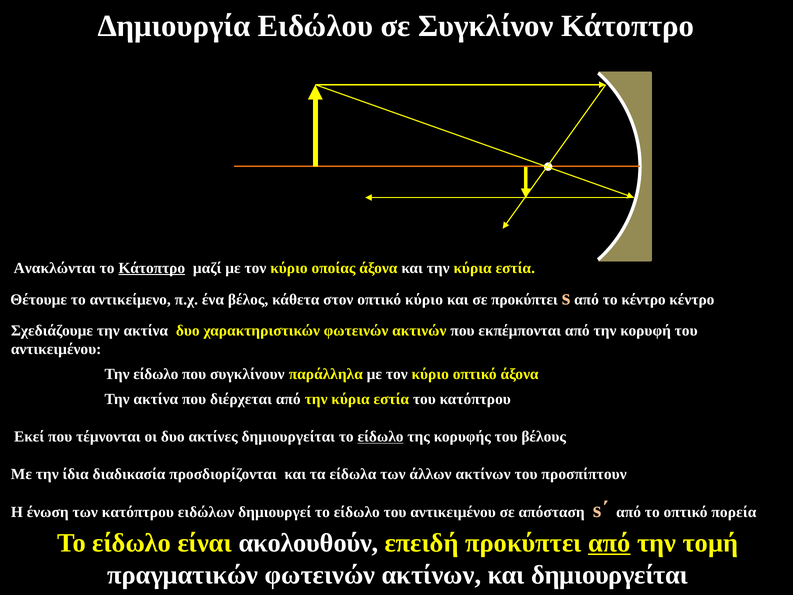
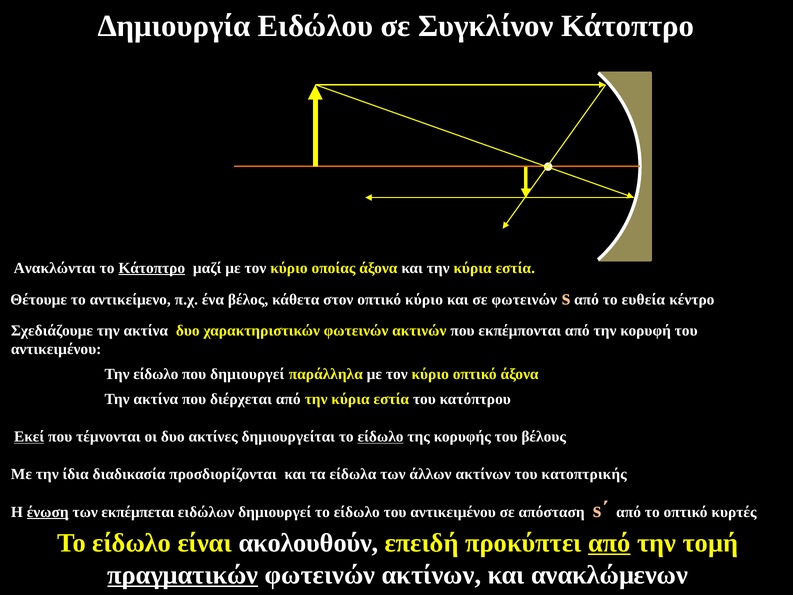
σε προκύπτει: προκύπτει -> φωτεινών (524, 299)
το κέντρο: κέντρο -> ευθεία (643, 299)
που συγκλίνουν: συγκλίνουν -> δημιουργεί (247, 374)
Εκεί underline: none -> present (29, 436)
προσπίπτουν: προσπίπτουν -> κατοπτρικής (584, 474)
ένωση underline: none -> present (48, 512)
των κατόπτρου: κατόπτρου -> εκπέμπεται (138, 512)
πορεία: πορεία -> κυρτές (734, 512)
πραγματικών underline: none -> present (183, 575)
και δημιουργείται: δημιουργείται -> ανακλώμενων (610, 575)
